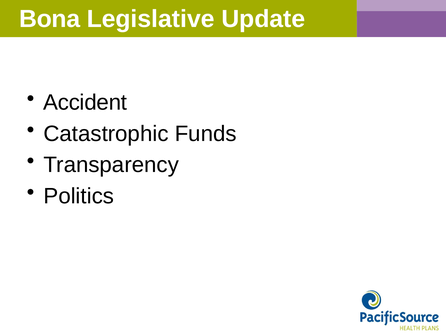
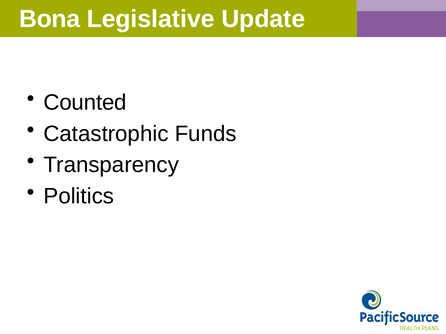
Accident: Accident -> Counted (85, 103)
